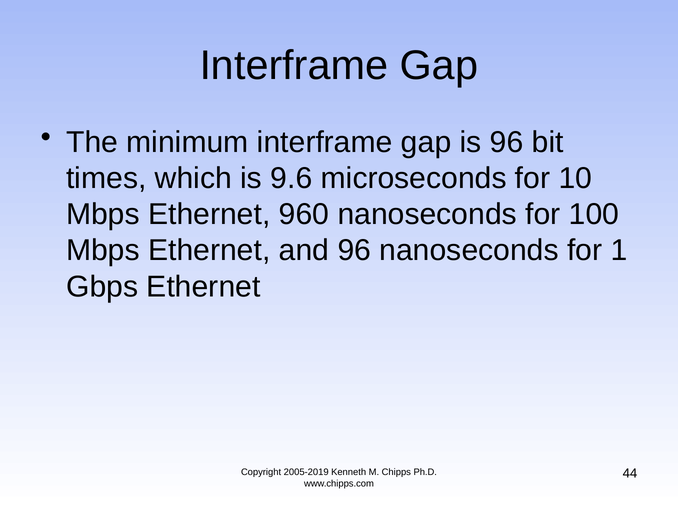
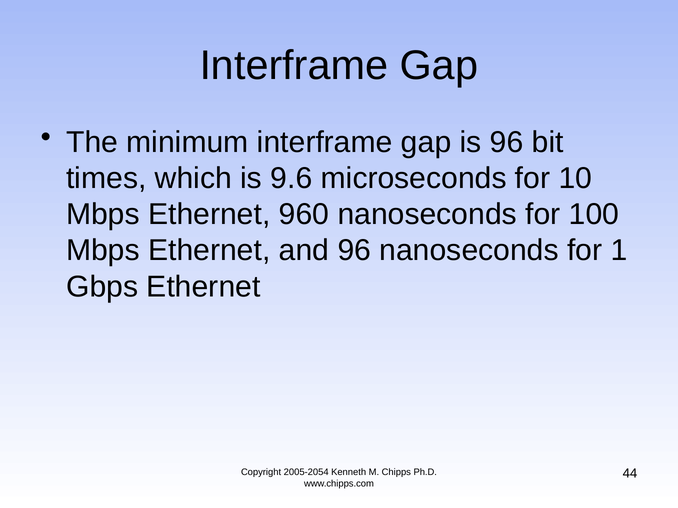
2005-2019: 2005-2019 -> 2005-2054 (306, 473)
